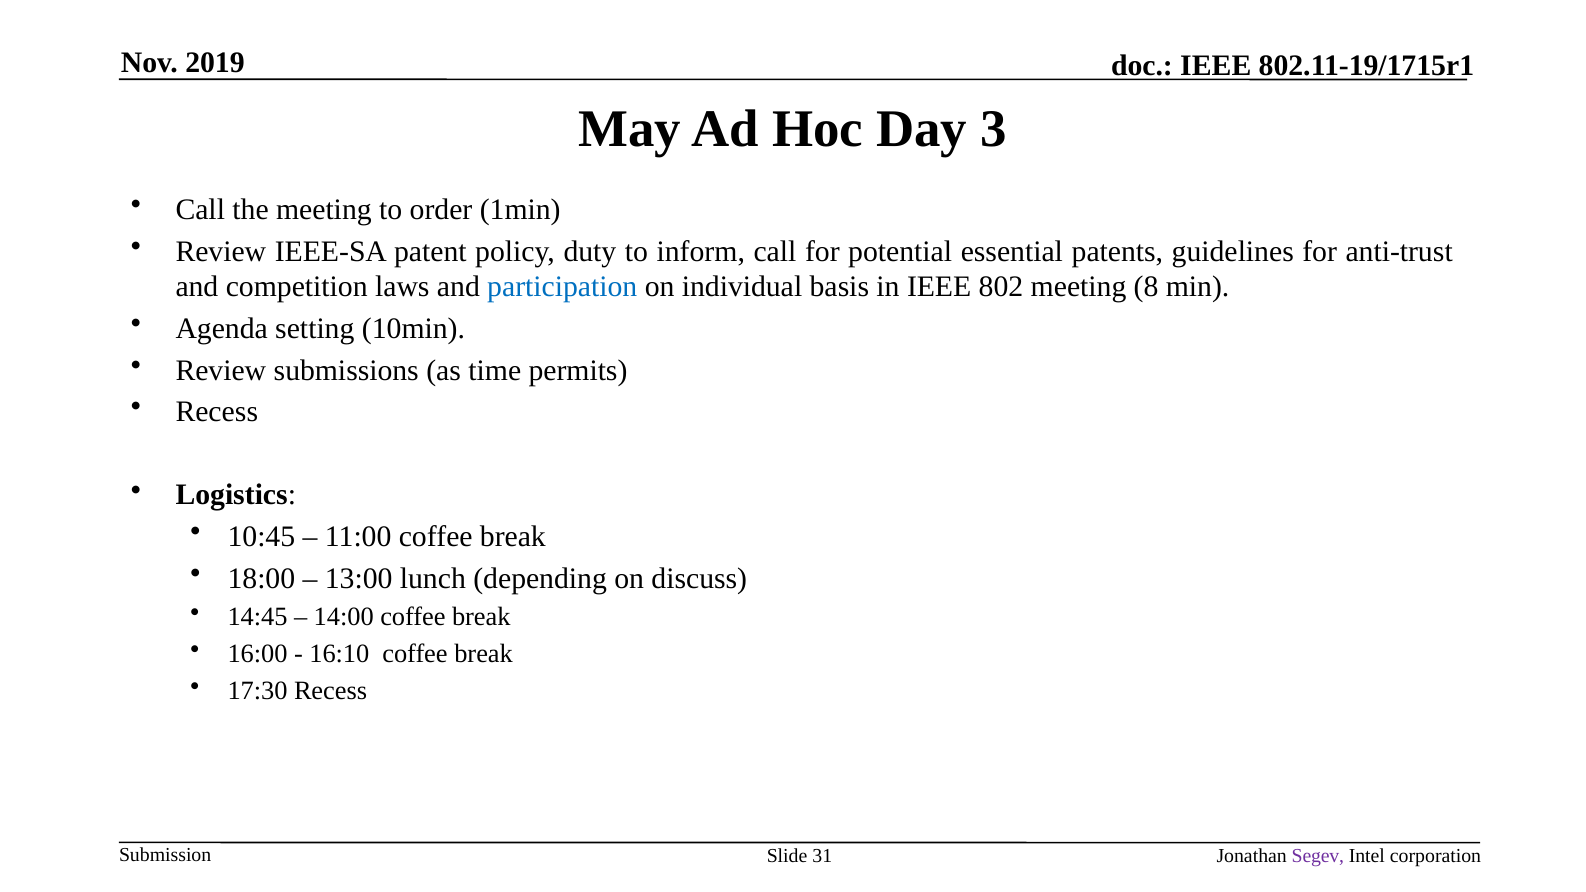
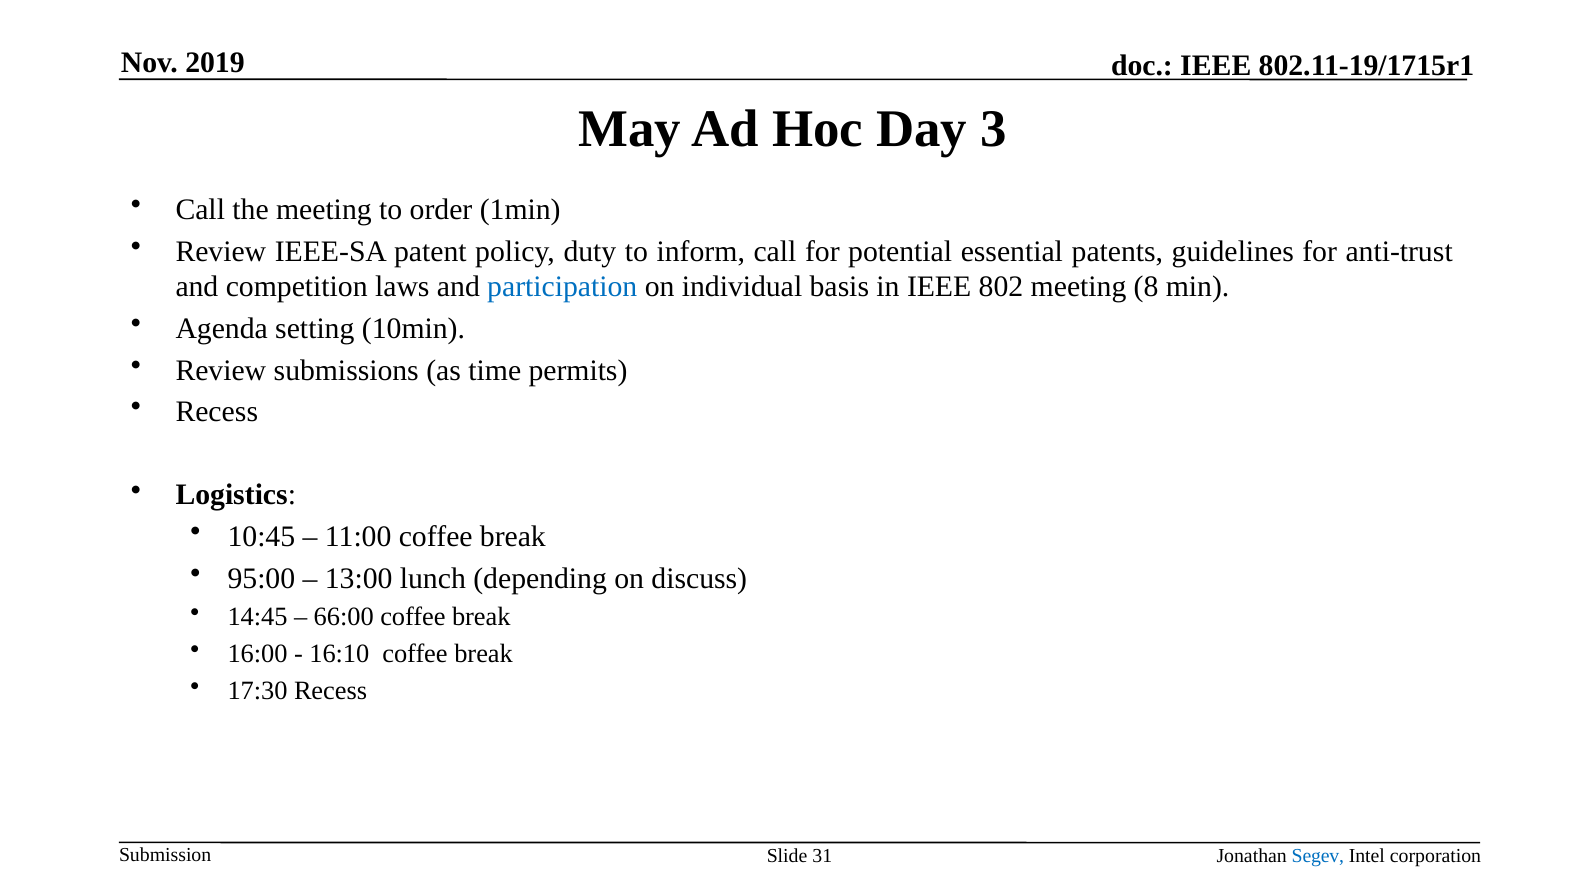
18:00: 18:00 -> 95:00 (261, 578)
14:00: 14:00 -> 66:00 (344, 617)
Segev colour: purple -> blue (1318, 856)
